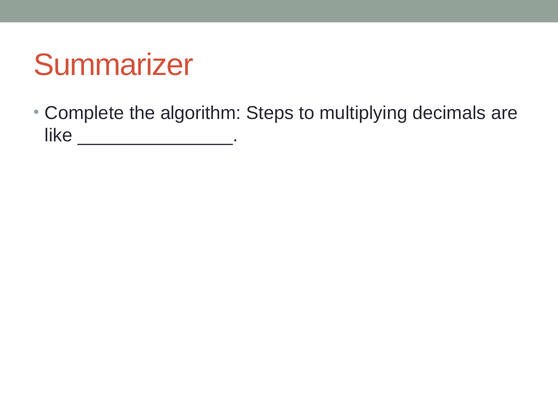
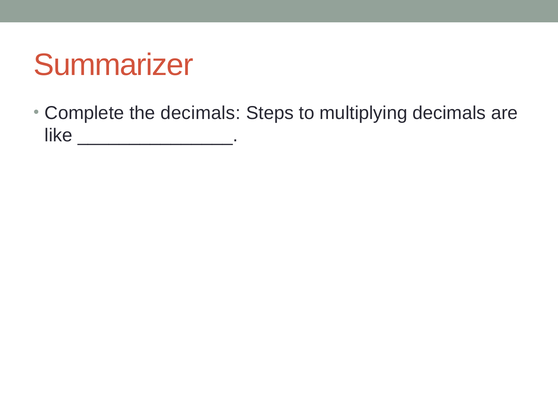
the algorithm: algorithm -> decimals (201, 113)
